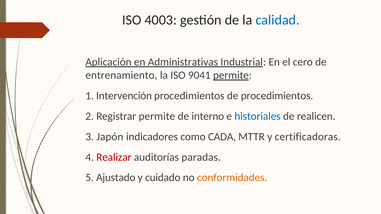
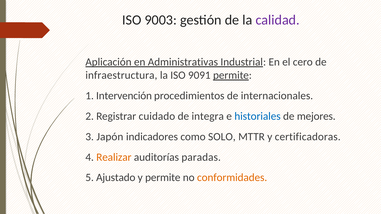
4003: 4003 -> 9003 (161, 20)
calidad colour: blue -> purple (278, 20)
entrenamiento: entrenamiento -> infraestructura (121, 75)
9041: 9041 -> 9091 (199, 75)
de procedimientos: procedimientos -> internacionales (277, 96)
Registrar permite: permite -> cuidado (157, 116)
interno: interno -> integra (208, 116)
realicen: realicen -> mejores (316, 116)
CADA: CADA -> SOLO (222, 137)
Realizar colour: red -> orange (114, 157)
y cuidado: cuidado -> permite (163, 178)
